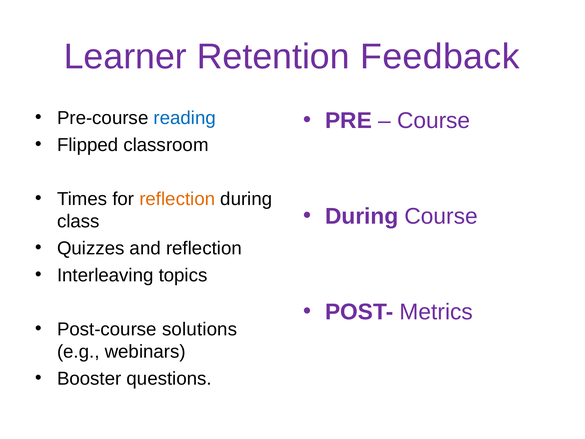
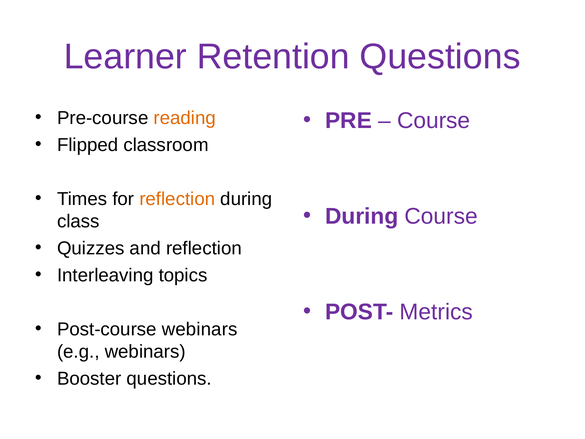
Retention Feedback: Feedback -> Questions (440, 57)
reading colour: blue -> orange (185, 118)
Post-course solutions: solutions -> webinars (200, 329)
